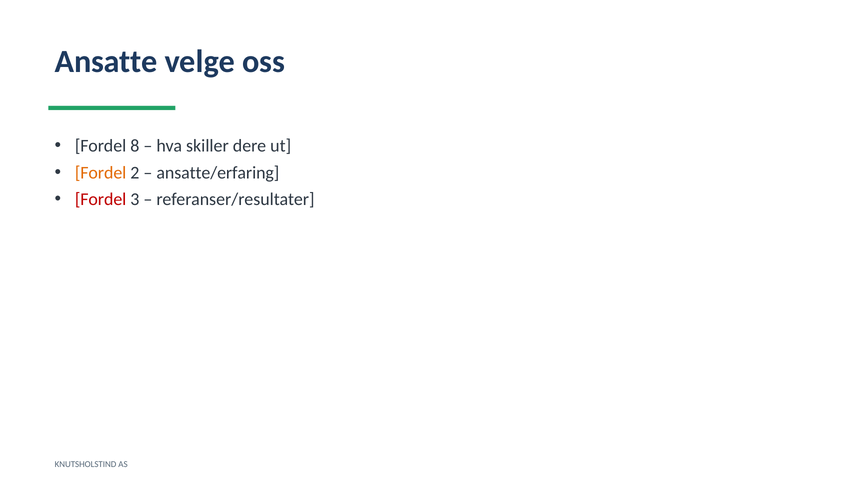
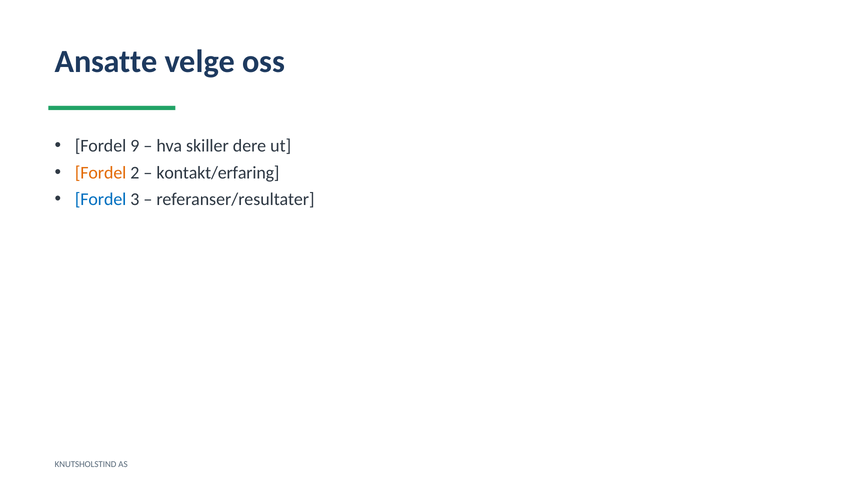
8: 8 -> 9 (135, 146)
ansatte/erfaring: ansatte/erfaring -> kontakt/erfaring (218, 173)
Fordel colour: red -> blue (101, 199)
